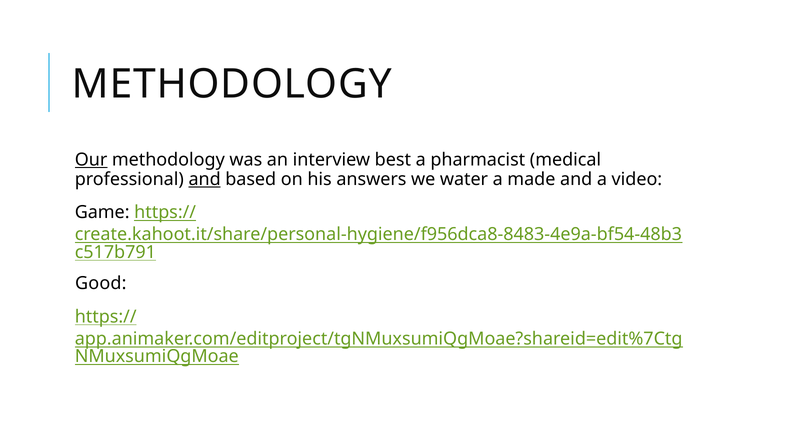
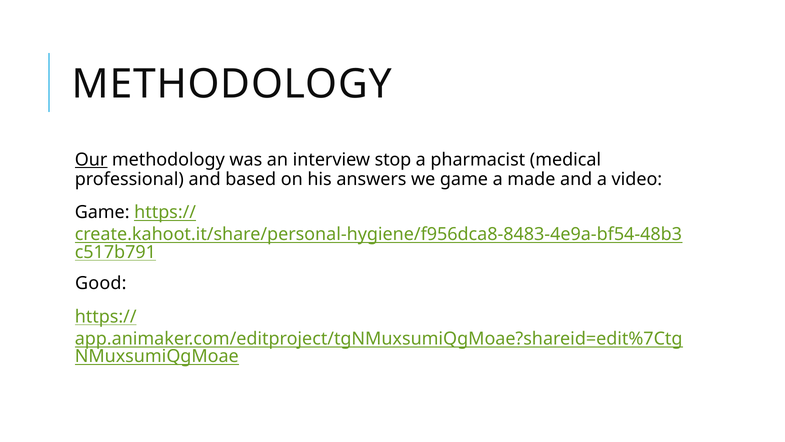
best: best -> stop (393, 160)
and underline: present -> none (205, 179)
we water: water -> game (464, 179)
